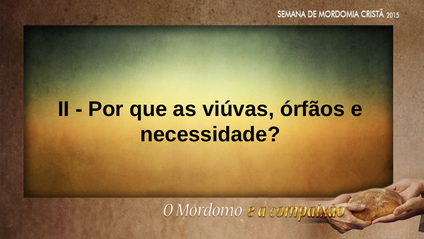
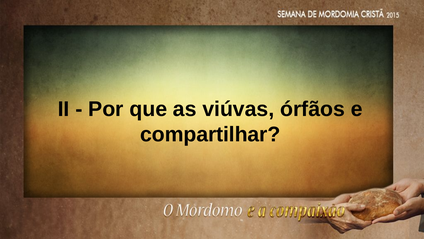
necessidade: necessidade -> compartilhar (210, 134)
